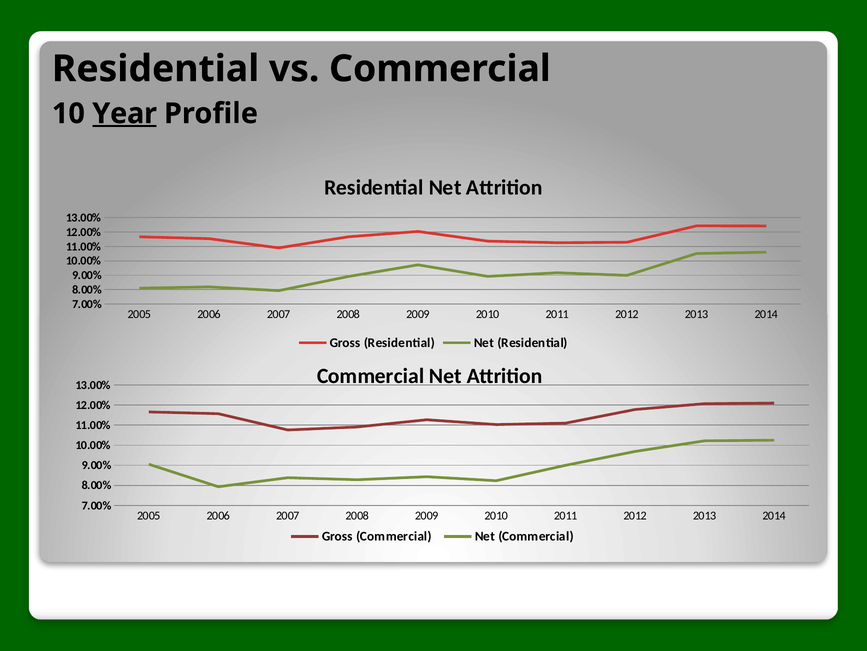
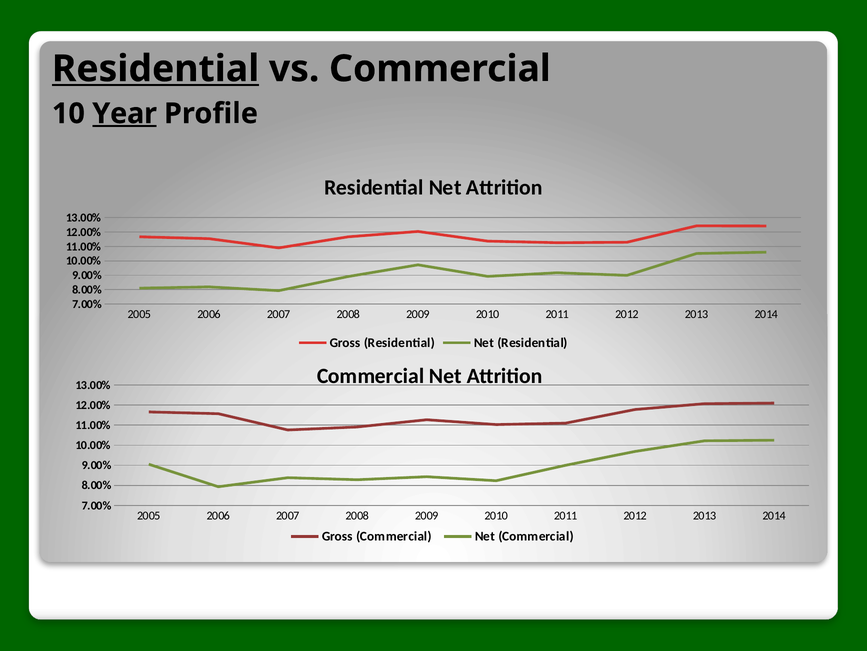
Residential underline: none -> present (156, 69)
